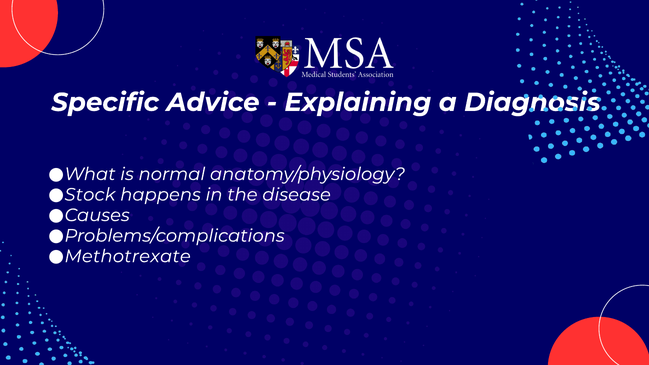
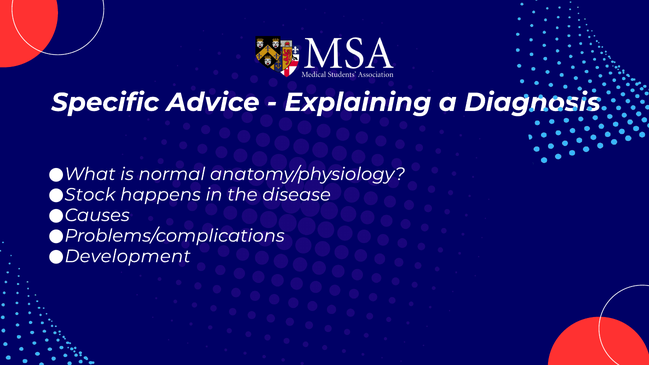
Methotrexate: Methotrexate -> Development (128, 256)
